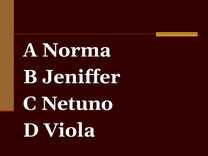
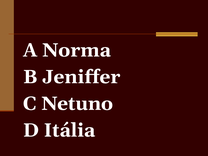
Viola: Viola -> Itália (69, 130)
